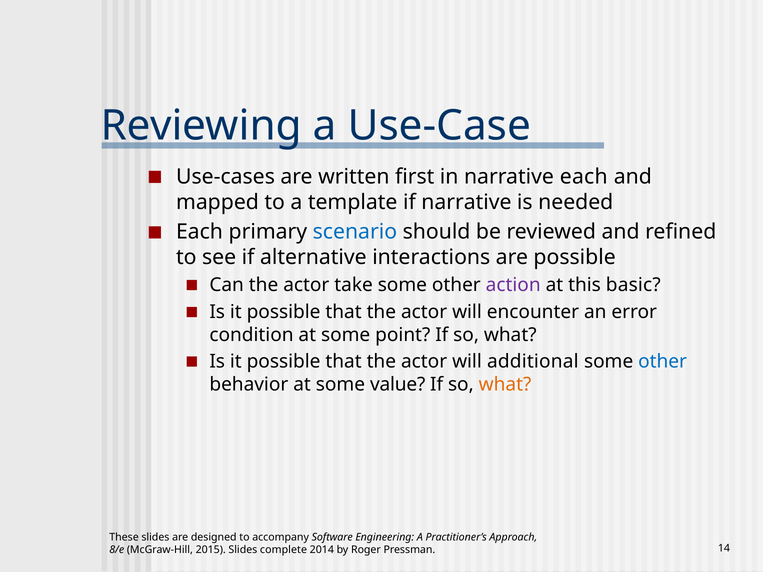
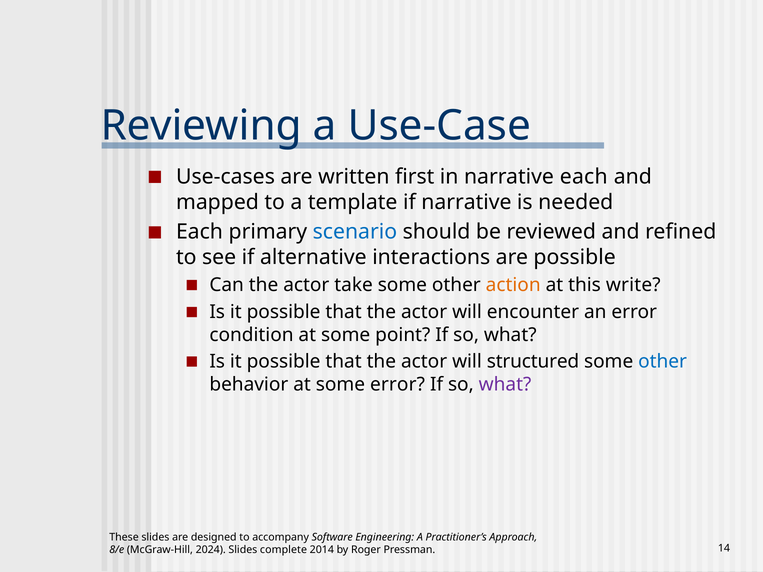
action colour: purple -> orange (513, 285)
basic: basic -> write (633, 285)
additional: additional -> structured (533, 362)
some value: value -> error (398, 384)
what colour: orange -> purple (505, 384)
2015: 2015 -> 2024 (211, 550)
